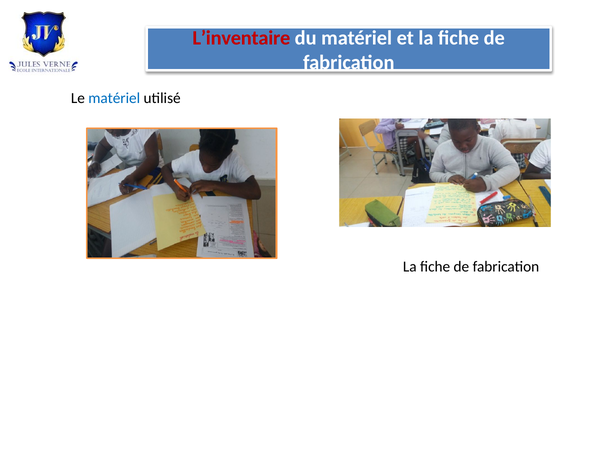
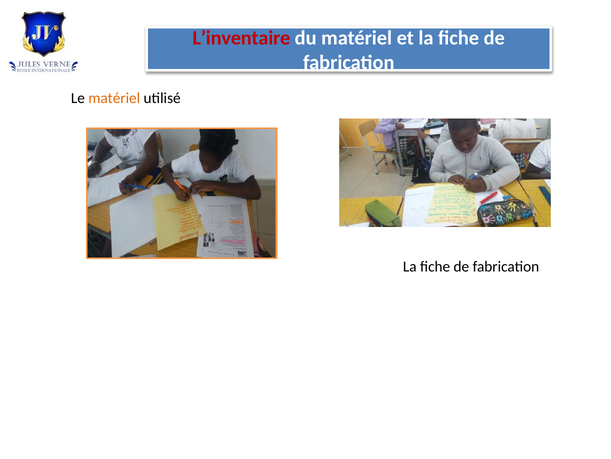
matériel colour: blue -> orange (114, 98)
